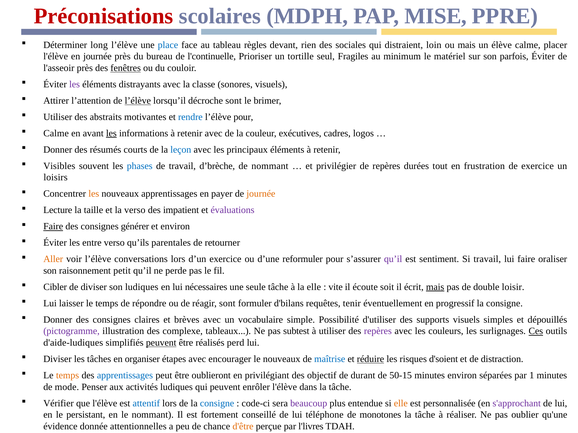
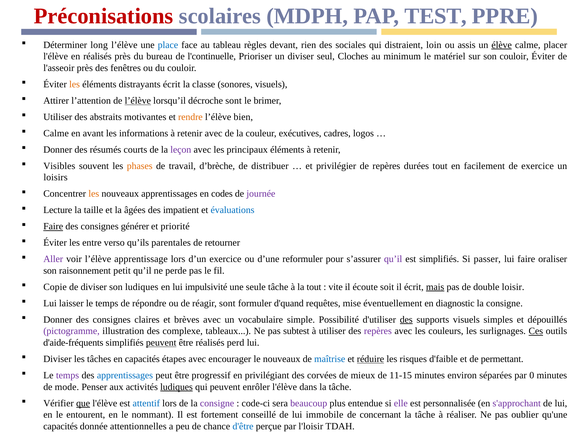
MISE: MISE -> TEST (436, 16)
ou mais: mais -> assis (467, 45)
élève underline: none -> present (502, 45)
en journée: journée -> réalisés (97, 57)
un tortille: tortille -> diviser (301, 57)
Fragiles: Fragiles -> Cloches (353, 57)
son parfois: parfois -> couloir (514, 57)
fenêtres underline: present -> none (126, 68)
les colour: purple -> orange (75, 84)
distrayants avec: avec -> écrit (172, 84)
rendre colour: blue -> orange (190, 117)
l’élève pour: pour -> bien (243, 117)
les underline: present -> none (111, 133)
leçon colour: blue -> purple (181, 150)
phases colour: blue -> orange (140, 166)
de nommant: nommant -> distribuer (270, 166)
frustration: frustration -> facilement (484, 166)
payer: payer -> codes (222, 194)
journée colour: orange -> purple (261, 194)
la verso: verso -> âgées (135, 210)
évaluations colour: purple -> blue (233, 210)
et environ: environ -> priorité (175, 227)
Aller colour: orange -> purple (53, 259)
conversations: conversations -> apprentissage (141, 259)
est sentiment: sentiment -> simplifiés (439, 259)
Si travail: travail -> passer (487, 259)
Cibler: Cibler -> Copie (55, 287)
nécessaires: nécessaires -> impulsivité (206, 287)
la elle: elle -> tout (314, 287)
d'bilans: d'bilans -> d'quand (289, 304)
tenir: tenir -> mise (352, 304)
progressif: progressif -> diagnostic (455, 304)
des underline: none -> present (406, 320)
d'aide-ludiques: d'aide-ludiques -> d'aide-fréquents (73, 343)
en organiser: organiser -> capacités (142, 359)
d'soient: d'soient -> d'faible (443, 359)
distraction: distraction -> permettant (502, 359)
temps colour: orange -> purple (68, 376)
oublieront: oublieront -> progressif (211, 376)
objectif: objectif -> corvées (322, 376)
durant: durant -> mieux (363, 376)
50-15: 50-15 -> 11-15 (401, 376)
1: 1 -> 0 (532, 376)
ludiques underline: none -> present (177, 387)
que underline: none -> present (83, 404)
consigne colour: blue -> purple (217, 404)
elle colour: orange -> purple (401, 404)
persistant: persistant -> entourent (86, 415)
téléphone: téléphone -> immobile (325, 415)
monotones: monotones -> concernant (380, 415)
évidence: évidence -> capacités (60, 427)
d'être colour: orange -> blue (243, 427)
l'livres: l'livres -> l'loisir (311, 427)
